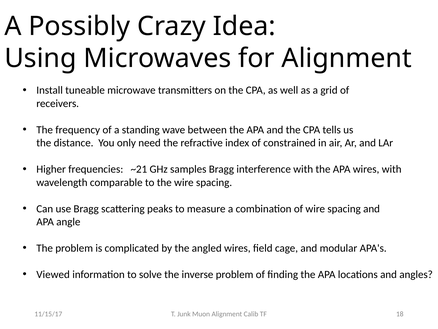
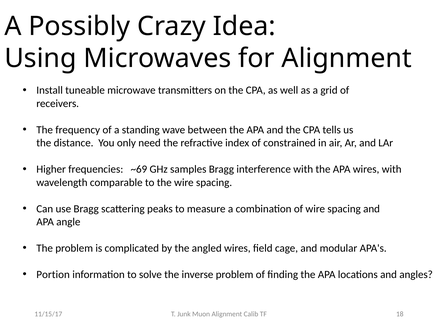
~21: ~21 -> ~69 (139, 169)
Viewed: Viewed -> Portion (53, 274)
